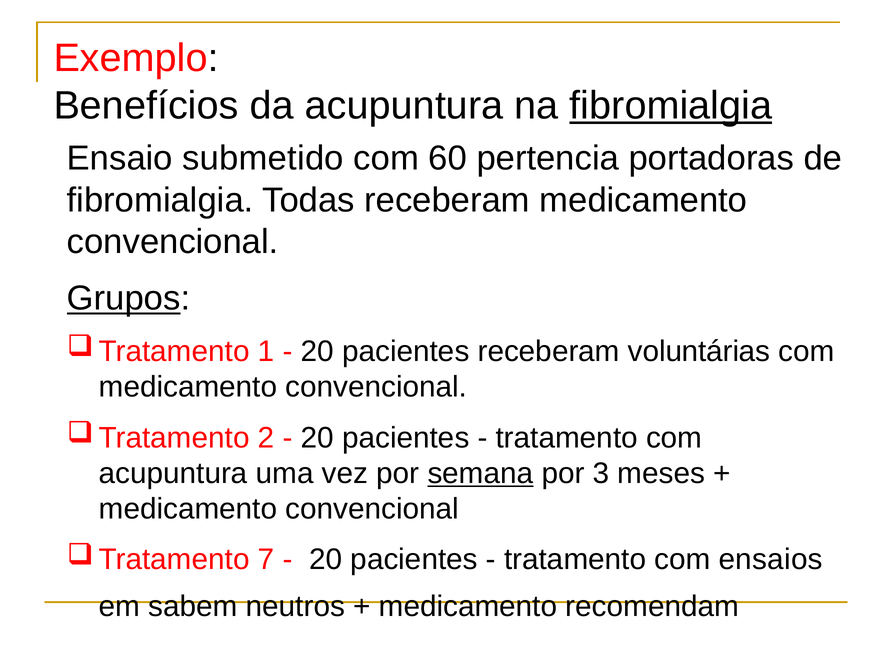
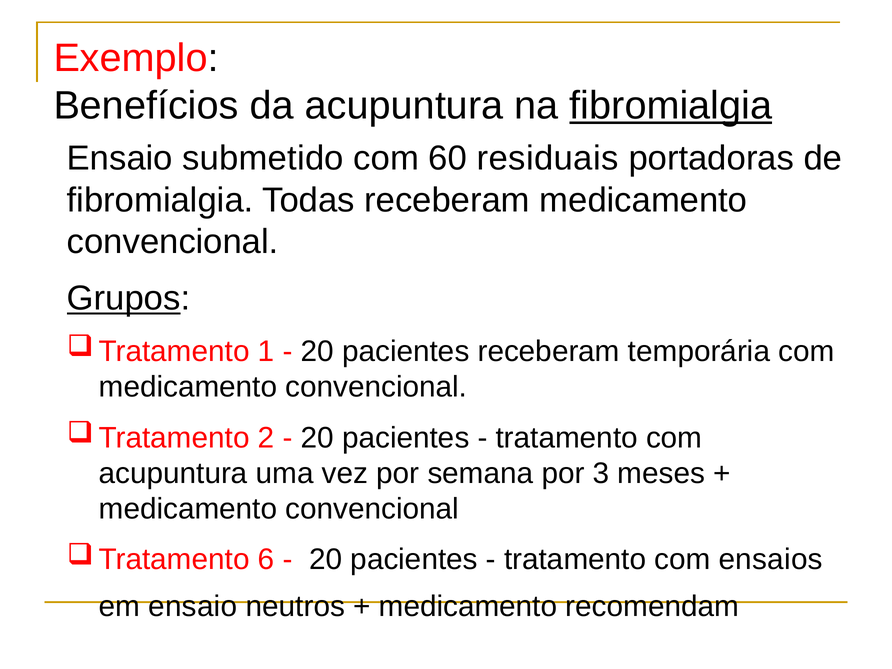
pertencia: pertencia -> residuais (548, 158)
voluntárias: voluntárias -> temporária (699, 351)
semana underline: present -> none (480, 473)
7: 7 -> 6 (266, 560)
em sabem: sabem -> ensaio (193, 606)
